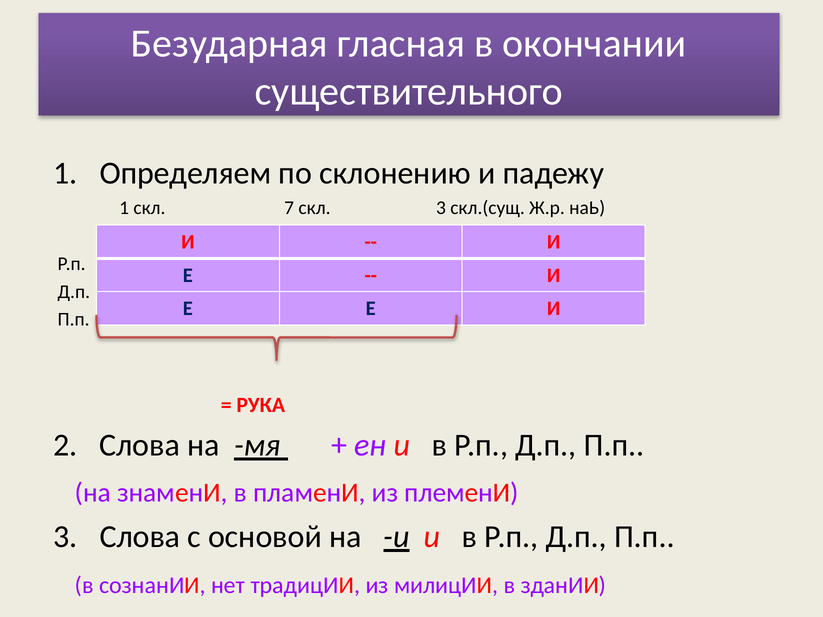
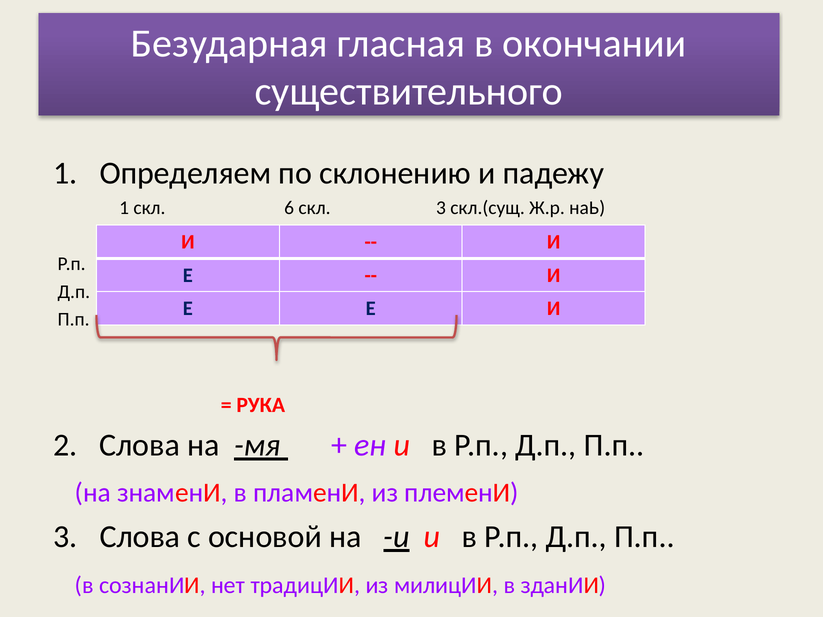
7: 7 -> 6 (289, 208)
